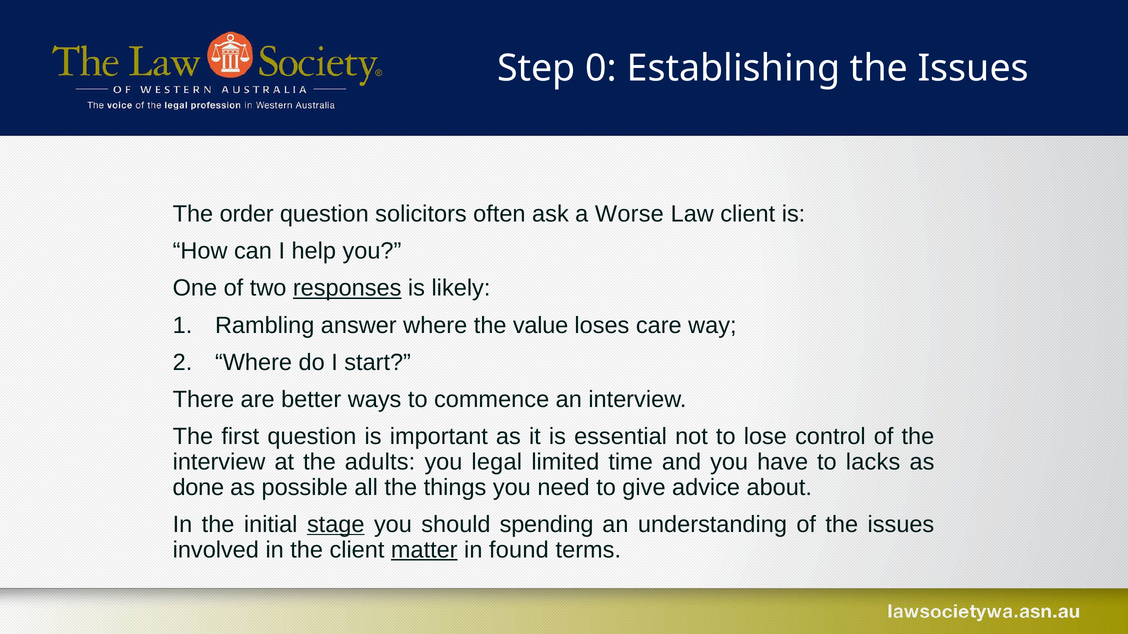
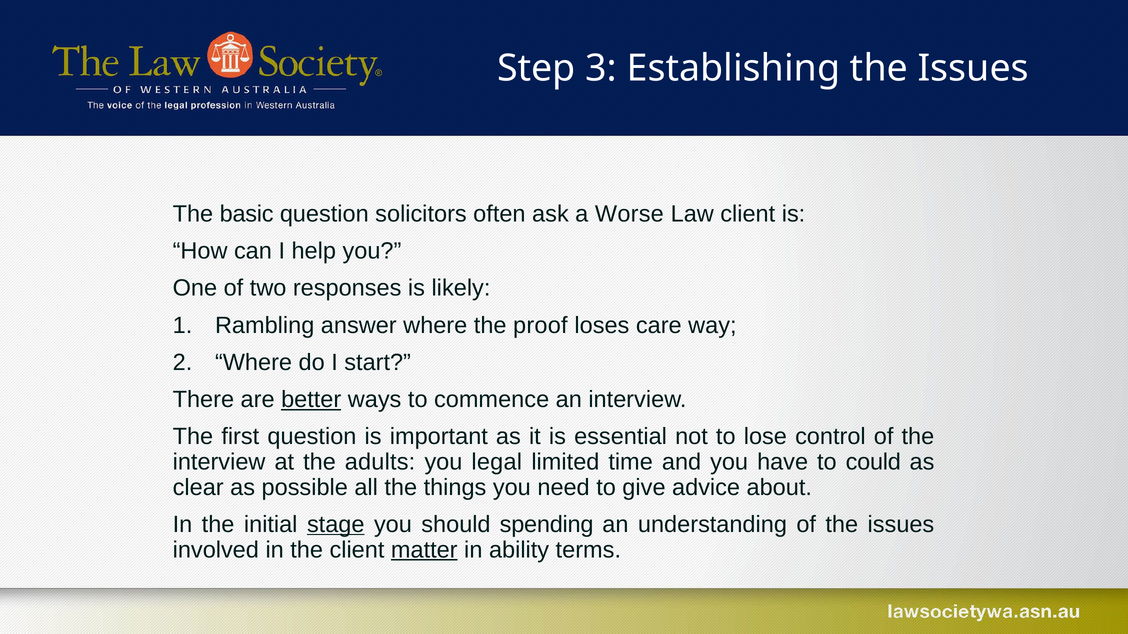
0: 0 -> 3 (601, 69)
order: order -> basic (247, 214)
responses underline: present -> none (347, 288)
value: value -> proof (540, 326)
better underline: none -> present (311, 400)
lacks: lacks -> could (873, 462)
done: done -> clear (198, 488)
found: found -> ability (519, 550)
